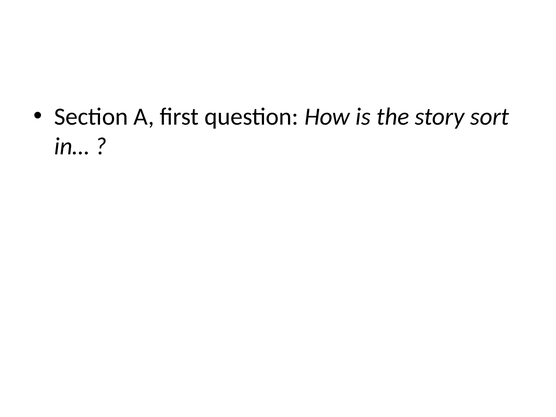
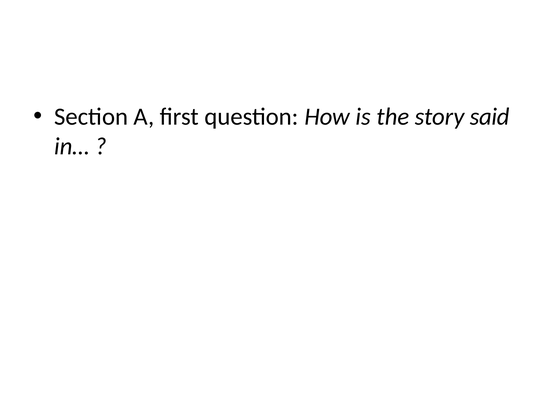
sort: sort -> said (490, 117)
